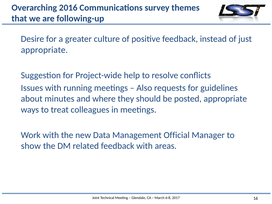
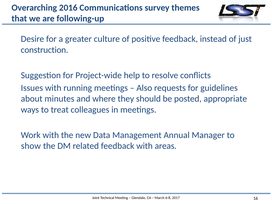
appropriate: appropriate -> construction (44, 50)
Official: Official -> Annual (177, 135)
